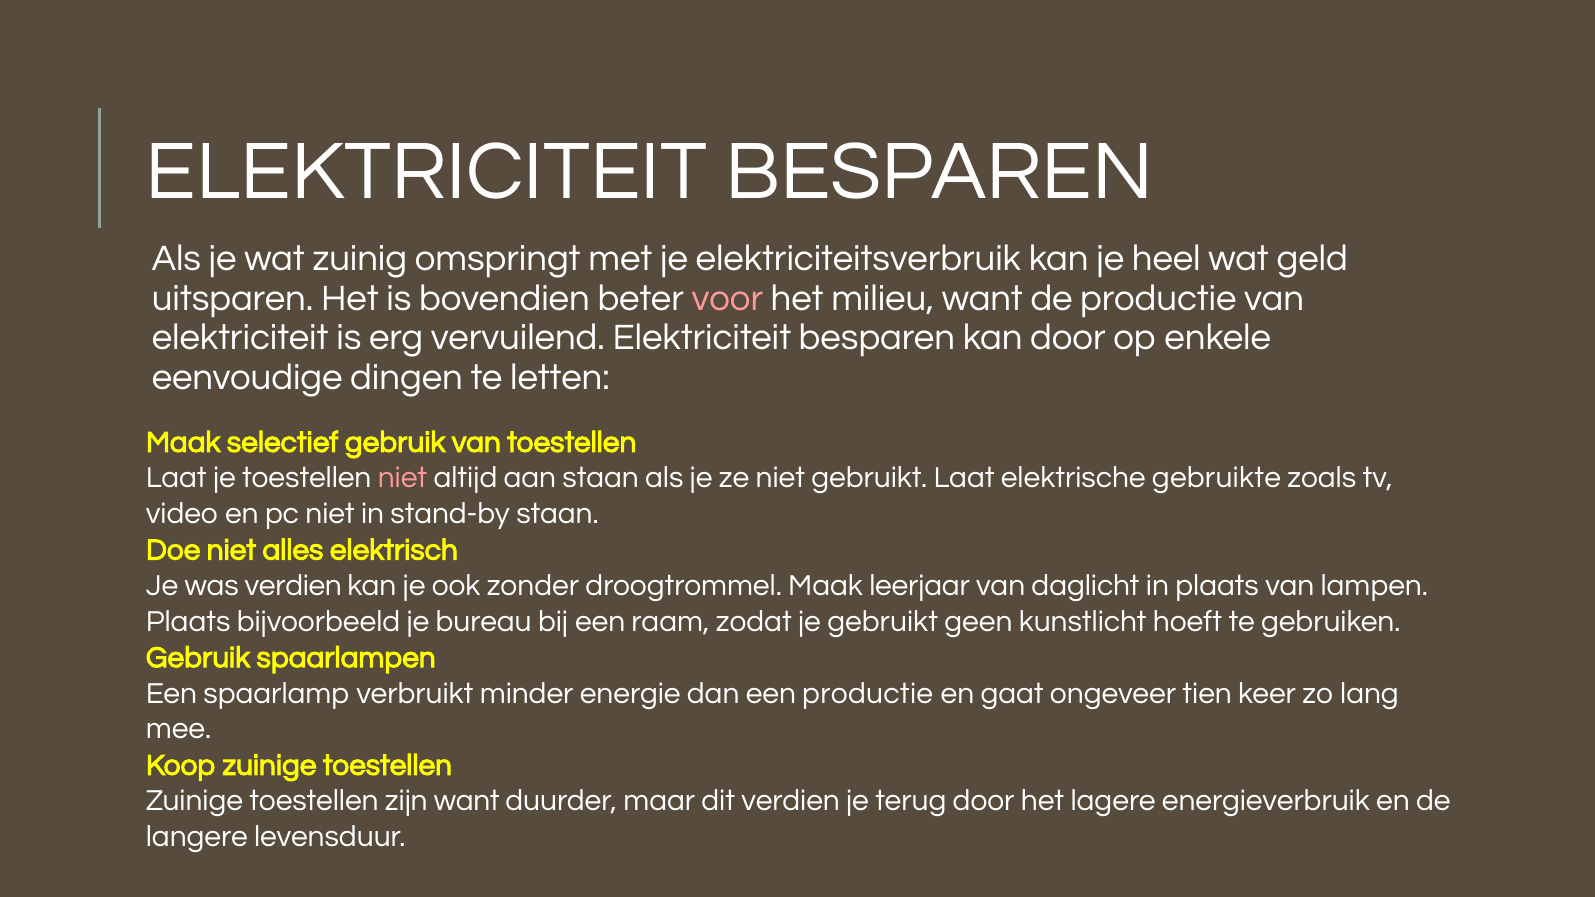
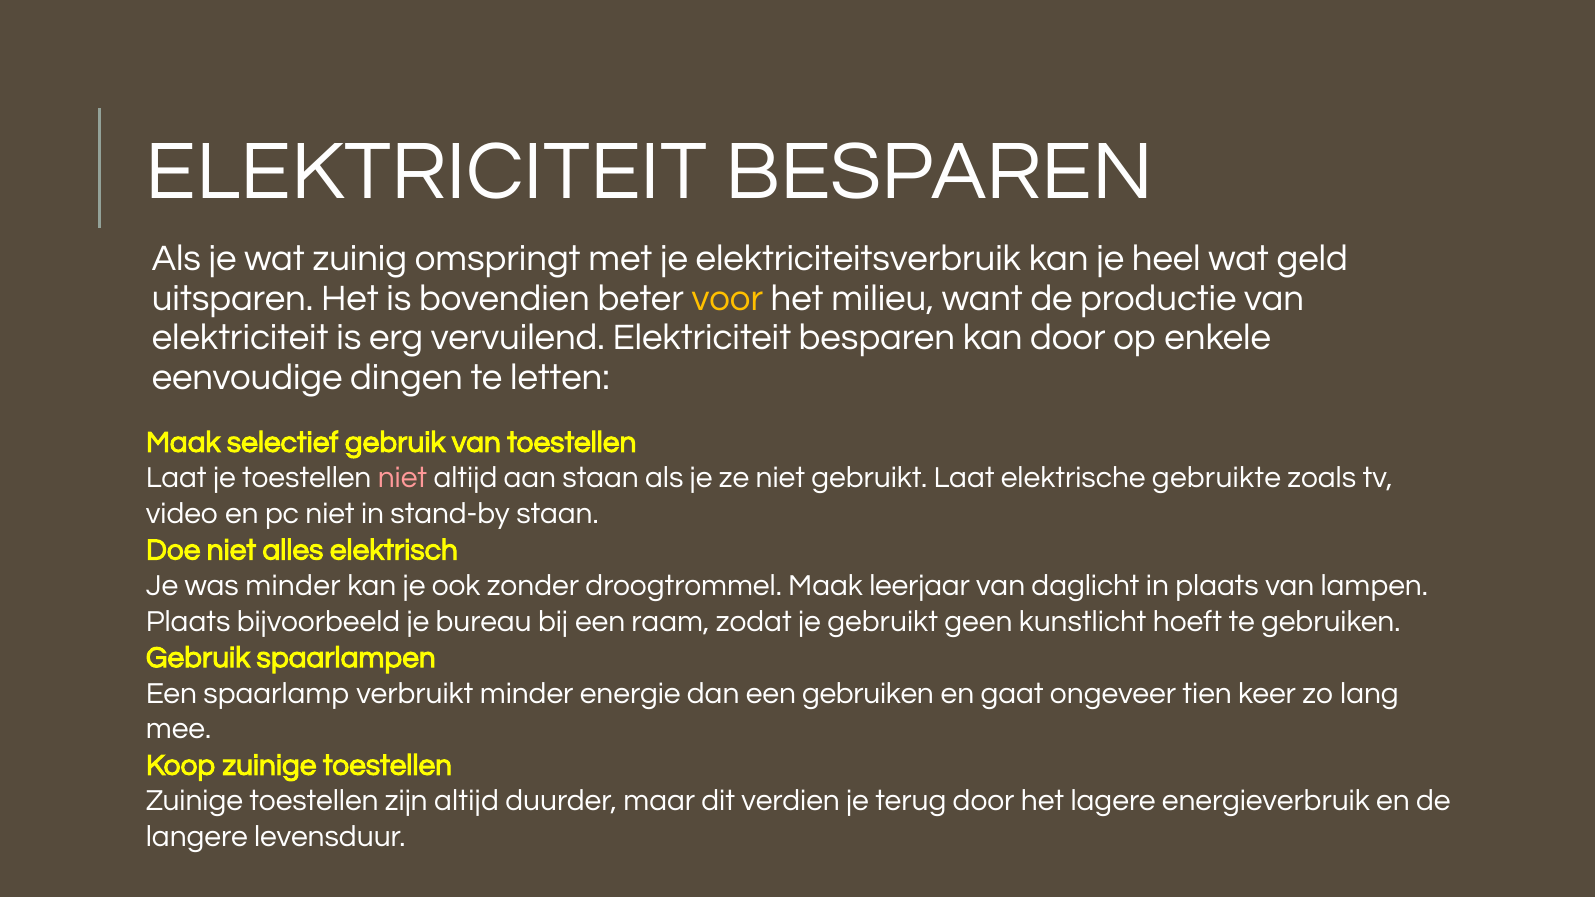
voor colour: pink -> yellow (727, 298)
was verdien: verdien -> minder (293, 586)
een productie: productie -> gebruiken (868, 693)
zijn want: want -> altijd (466, 801)
